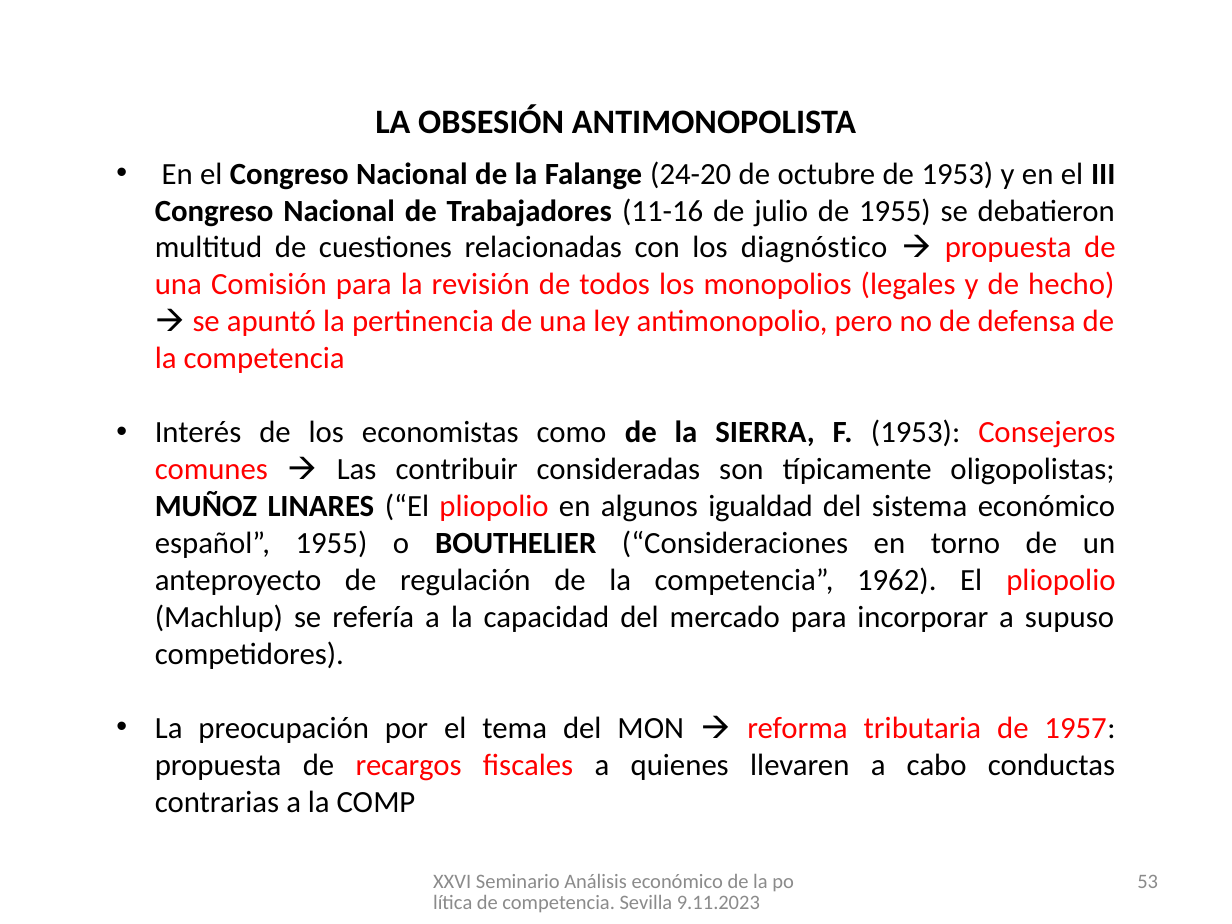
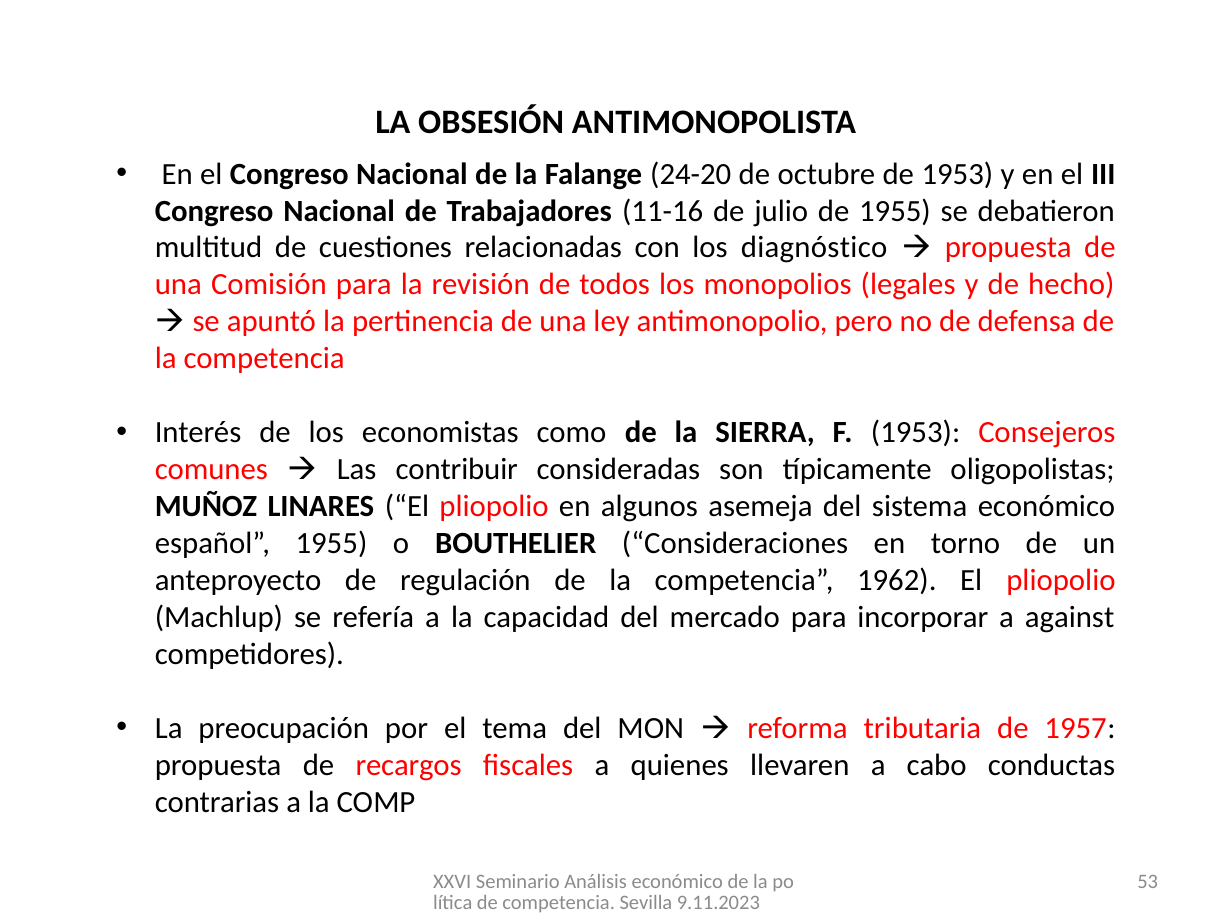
igualdad: igualdad -> asemeja (760, 507)
supuso: supuso -> against (1070, 617)
